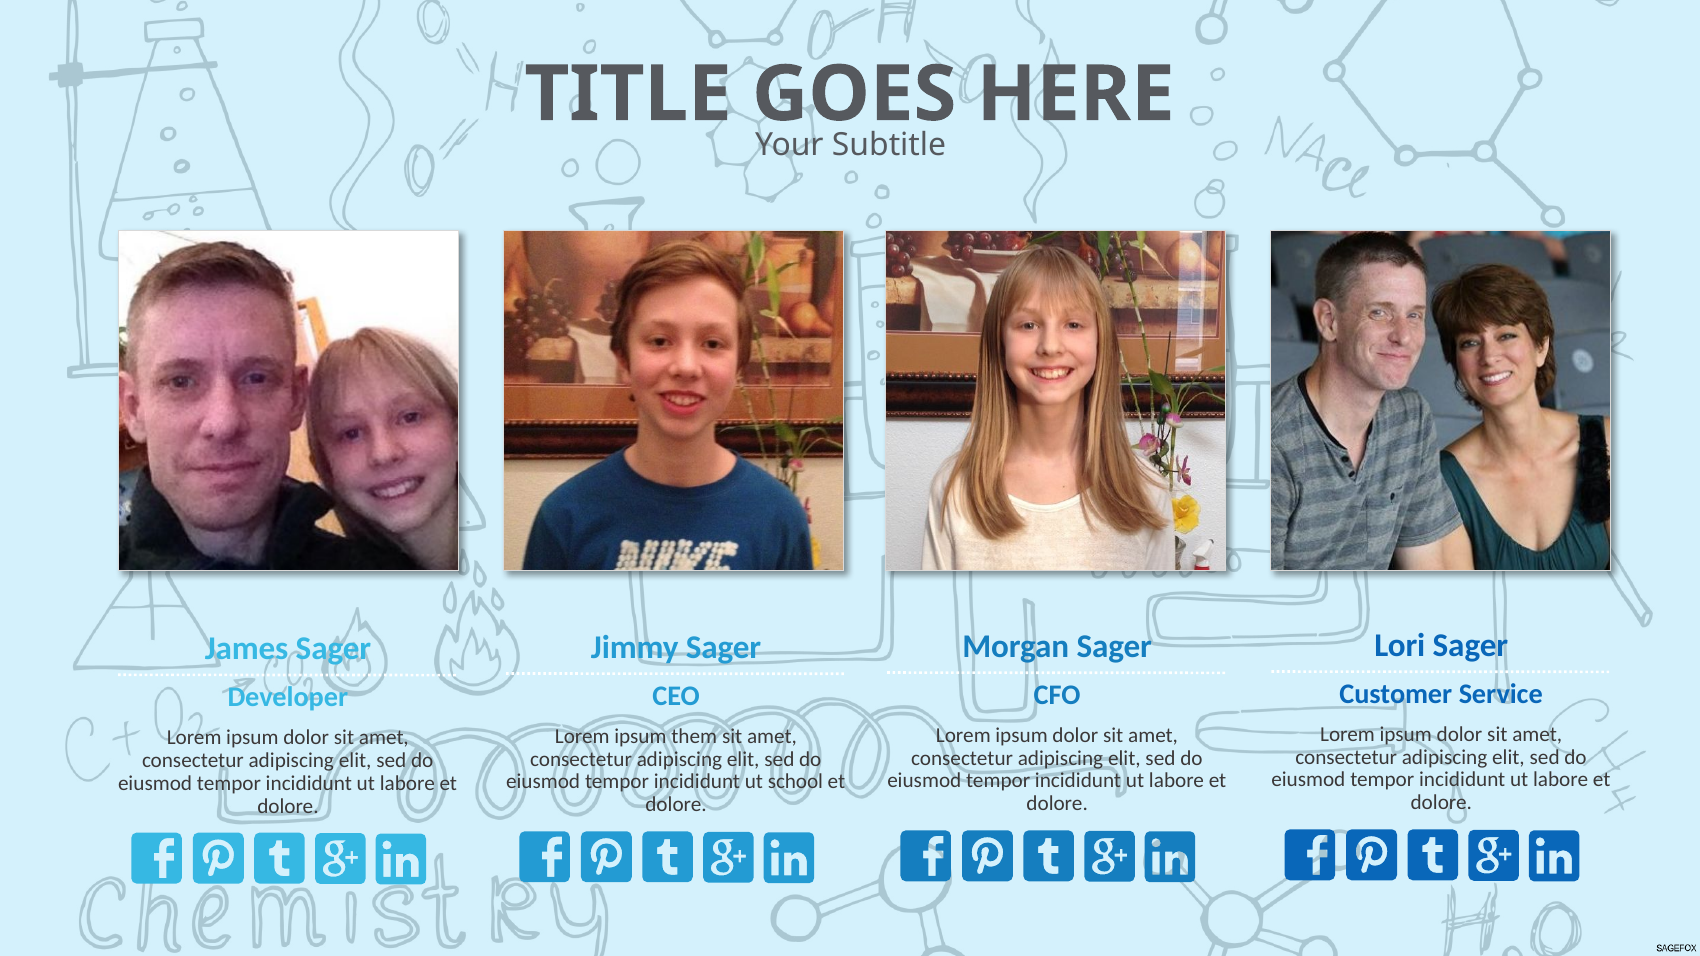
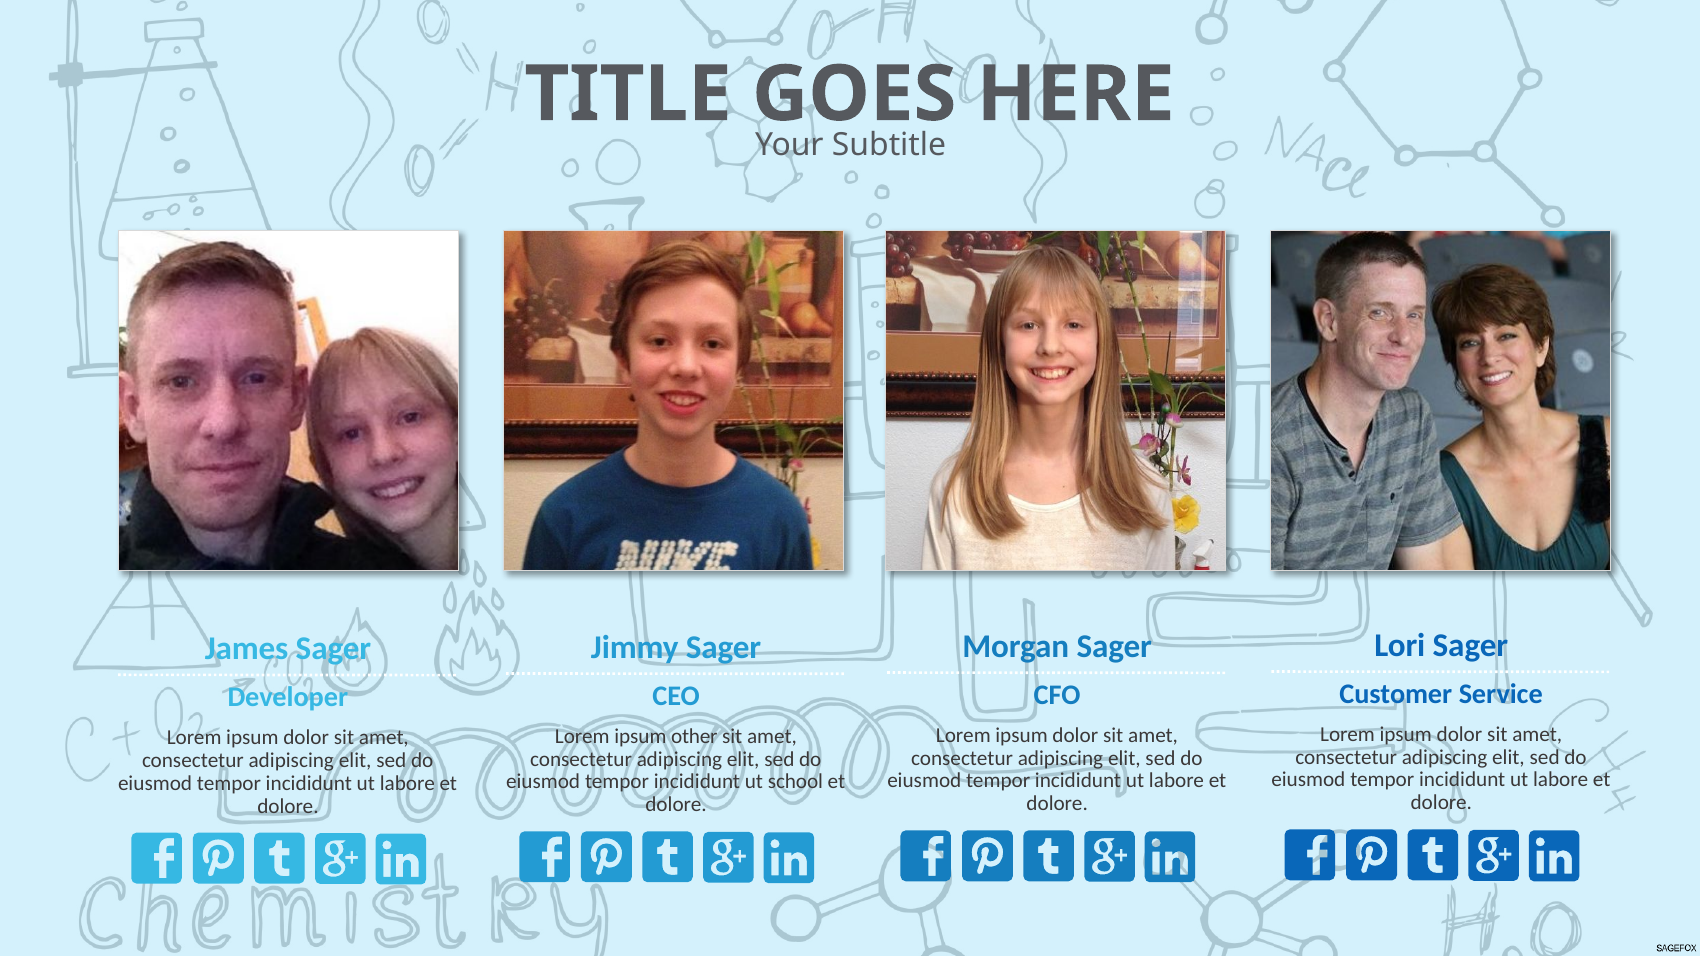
them: them -> other (694, 736)
